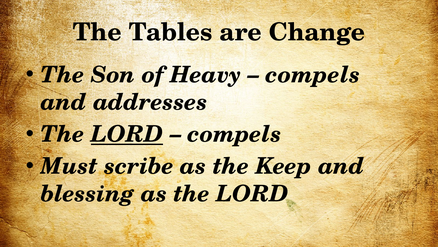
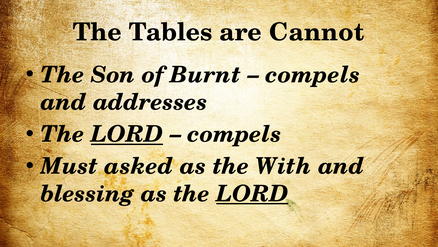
Change: Change -> Cannot (317, 32)
Heavy: Heavy -> Burnt (206, 75)
scribe: scribe -> asked (139, 166)
Keep: Keep -> With (283, 166)
LORD underline: none -> present (252, 193)
